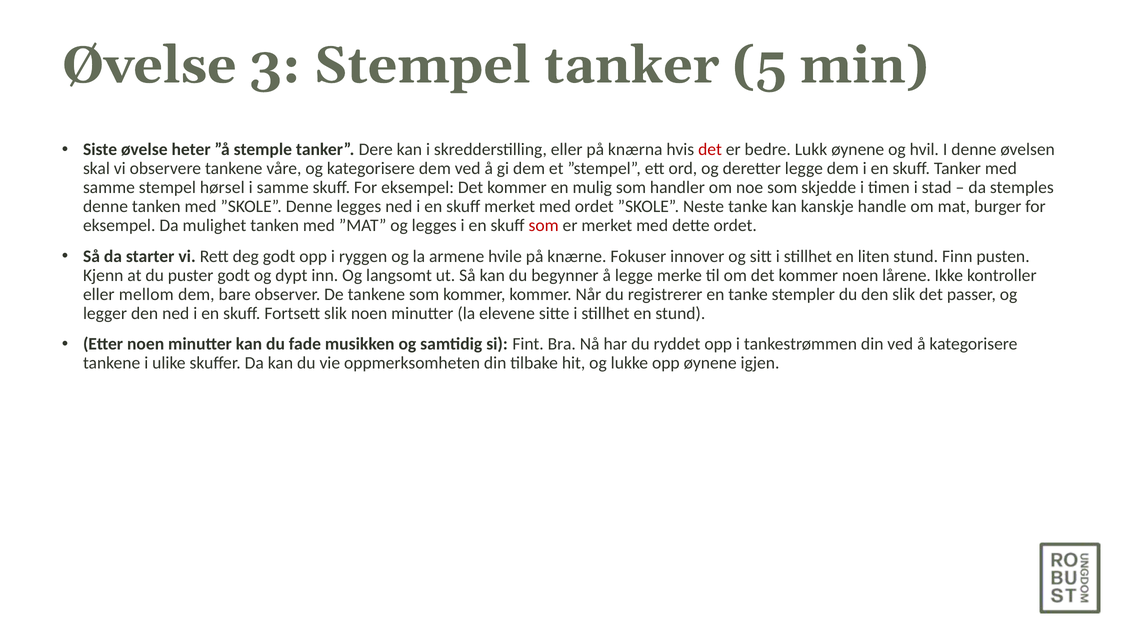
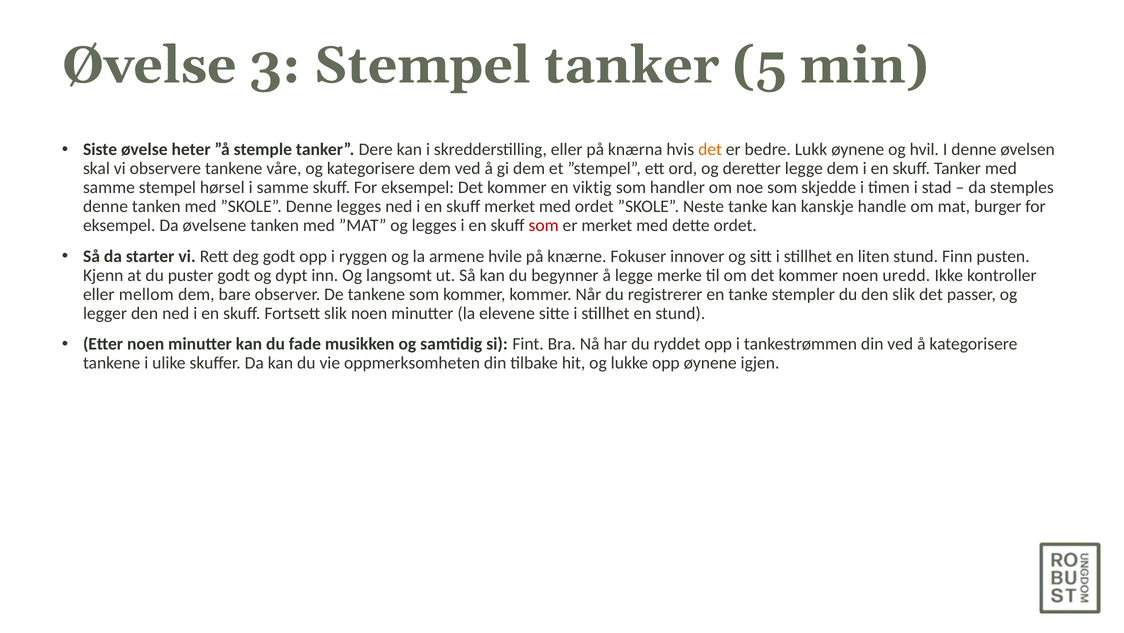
det colour: red -> orange (710, 149)
mulig: mulig -> viktig (592, 187)
mulighet: mulighet -> øvelsene (214, 225)
lårene: lårene -> uredd (906, 275)
